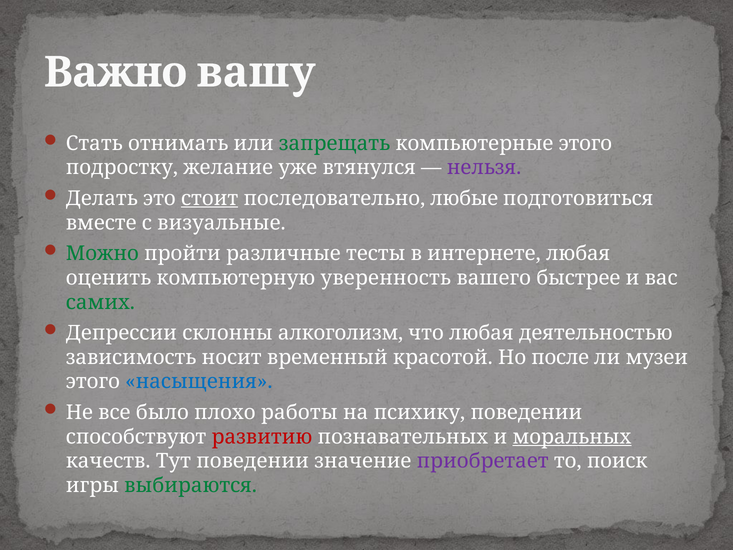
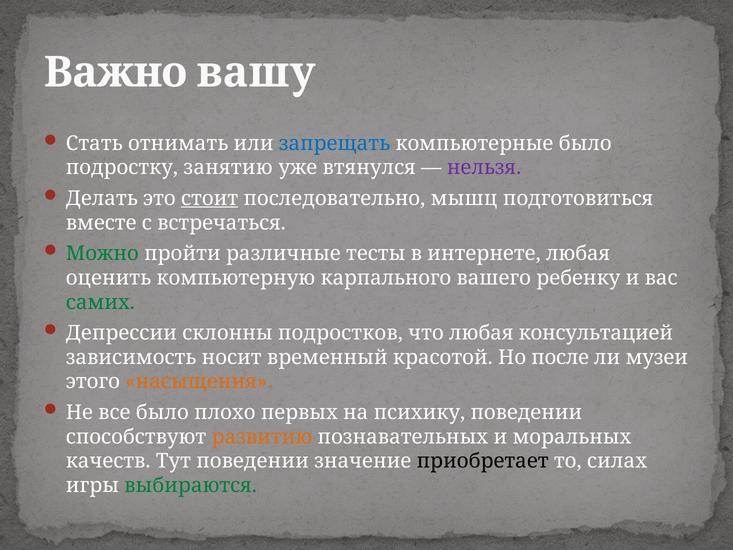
запрещать colour: green -> blue (334, 143)
компьютерные этого: этого -> было (585, 143)
желание: желание -> занятию (228, 168)
любые: любые -> мышц (464, 198)
визуальные: визуальные -> встречаться (222, 223)
уверенность: уверенность -> карпального (386, 278)
быстрее: быстрее -> ребенку (578, 278)
алкоголизм: алкоголизм -> подростков (340, 333)
деятельностью: деятельностью -> консультацией (596, 333)
насыщения colour: blue -> orange (199, 382)
работы: работы -> первых (299, 412)
развитию colour: red -> orange (262, 437)
моральных underline: present -> none (572, 437)
приобретает colour: purple -> black (483, 461)
поиск: поиск -> силах (617, 461)
